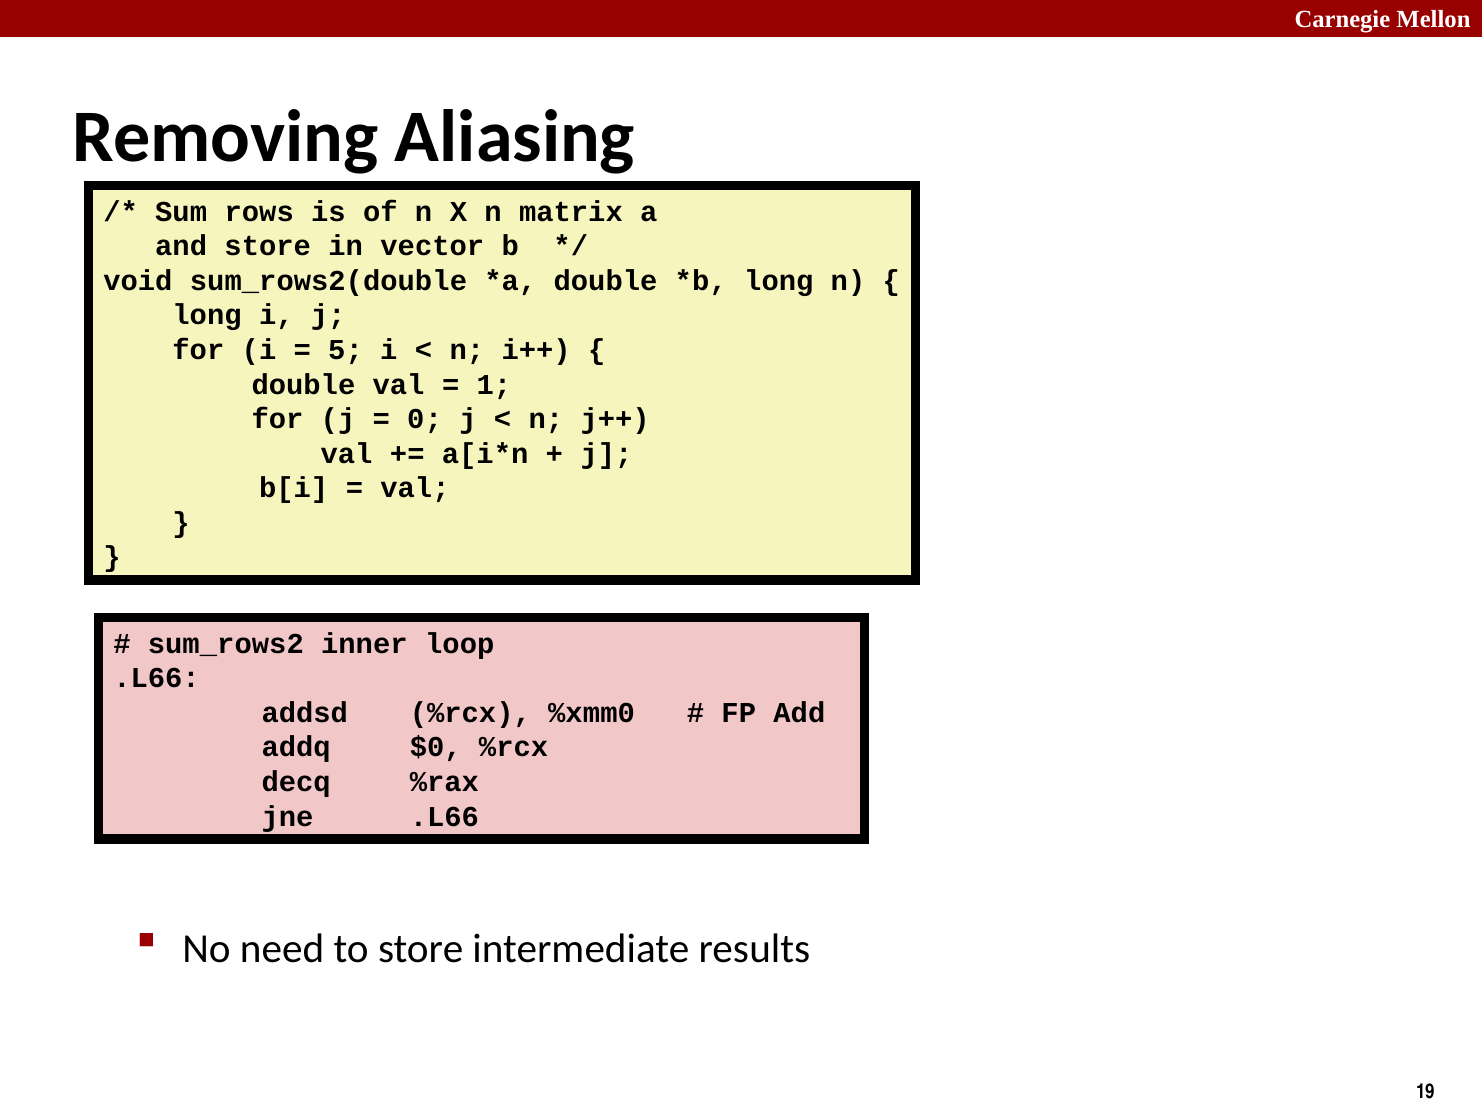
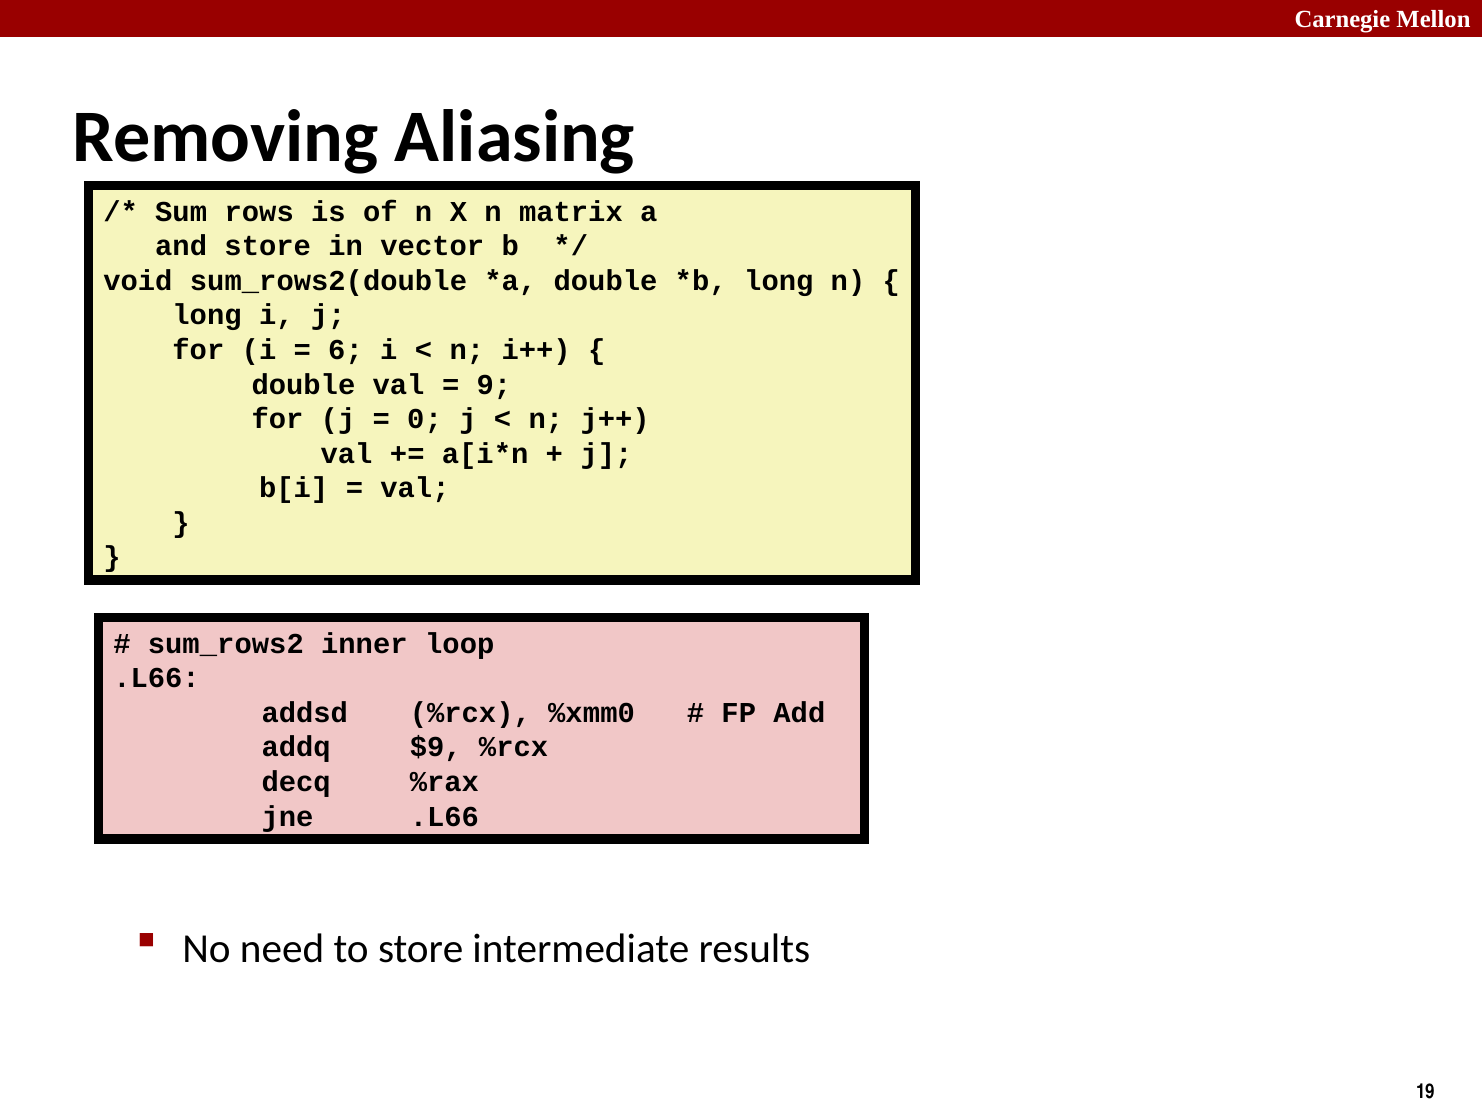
5: 5 -> 6 (346, 350)
1: 1 -> 9 (494, 385)
$0: $0 -> $9 (436, 748)
